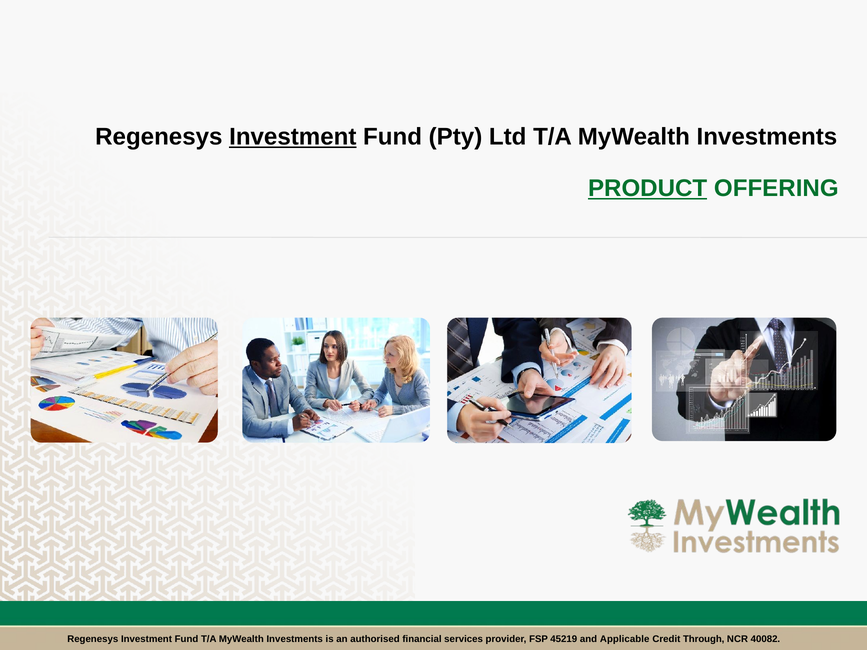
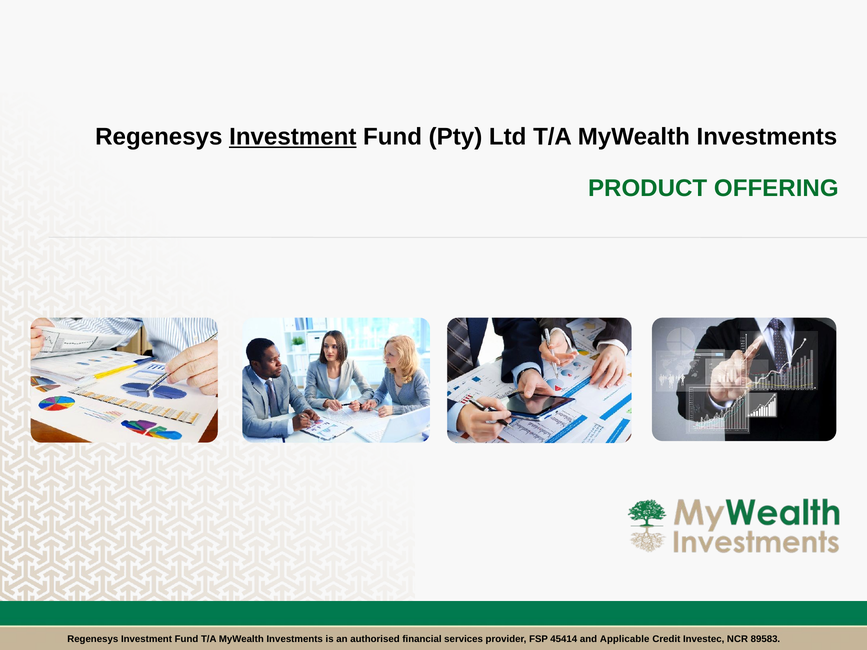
PRODUCT underline: present -> none (648, 189)
45219: 45219 -> 45414 (564, 639)
Through: Through -> Investec (704, 639)
40082: 40082 -> 89583 (765, 639)
